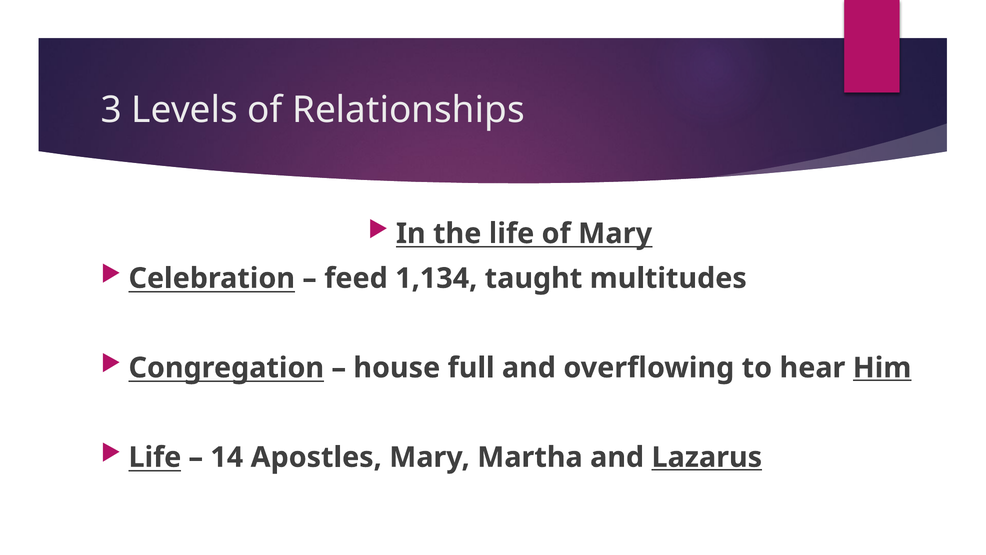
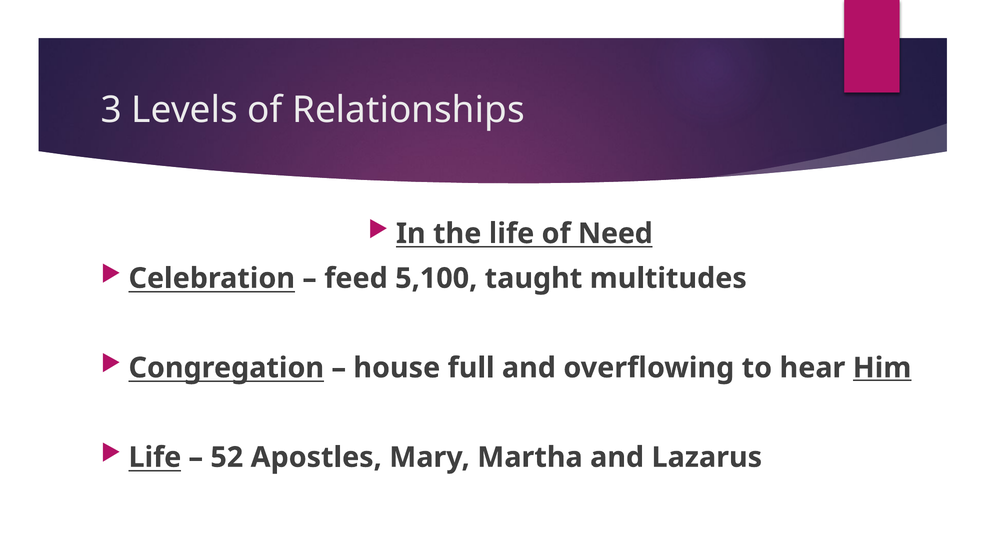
of Mary: Mary -> Need (615, 233)
1,134: 1,134 -> 5,100 (436, 278)
14: 14 -> 52 (227, 457)
Lazarus underline: present -> none (707, 457)
